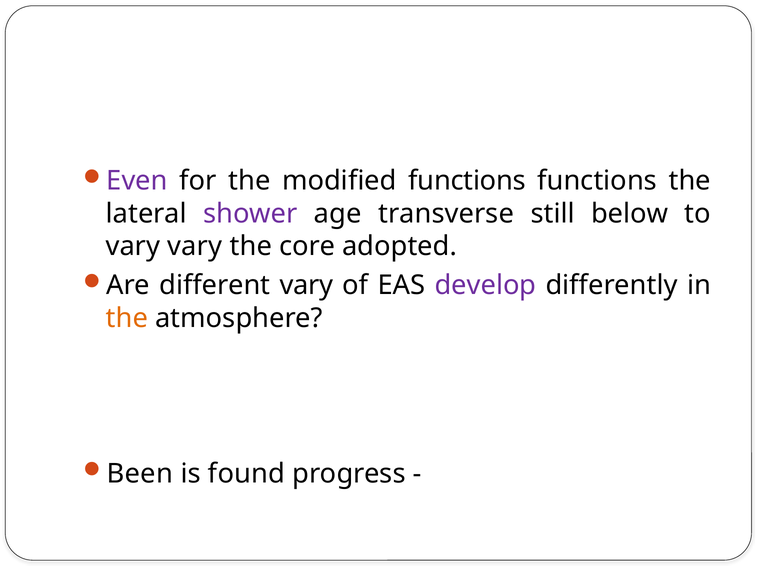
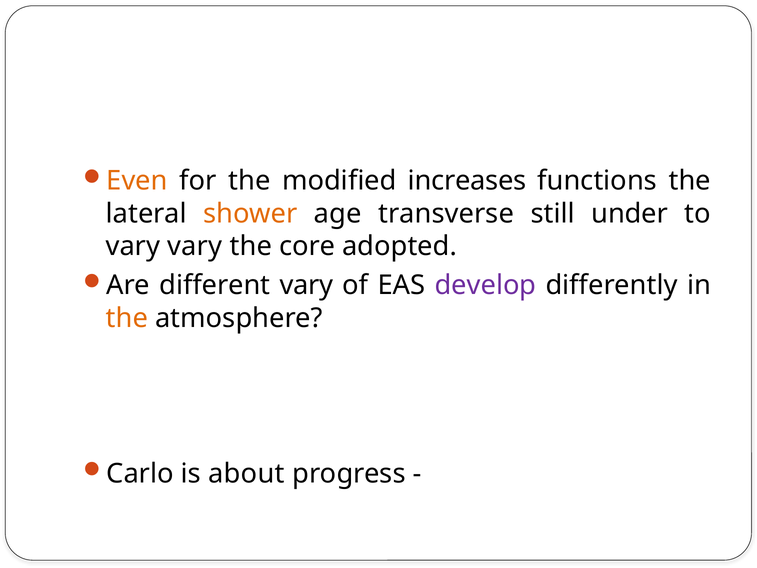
Even colour: purple -> orange (137, 181)
modified functions: functions -> increases (467, 181)
shower colour: purple -> orange (250, 214)
below: below -> under (630, 214)
Been: Been -> Carlo (140, 474)
found: found -> about (247, 474)
